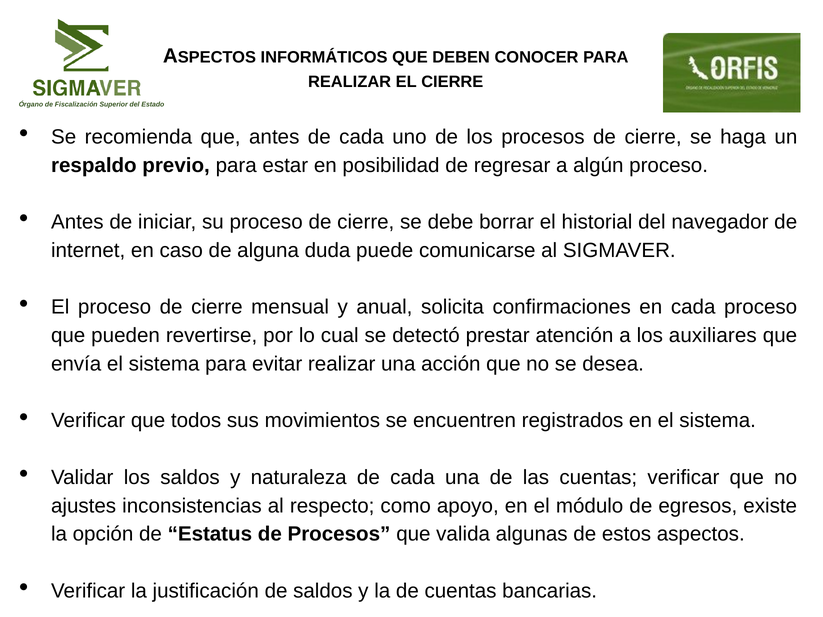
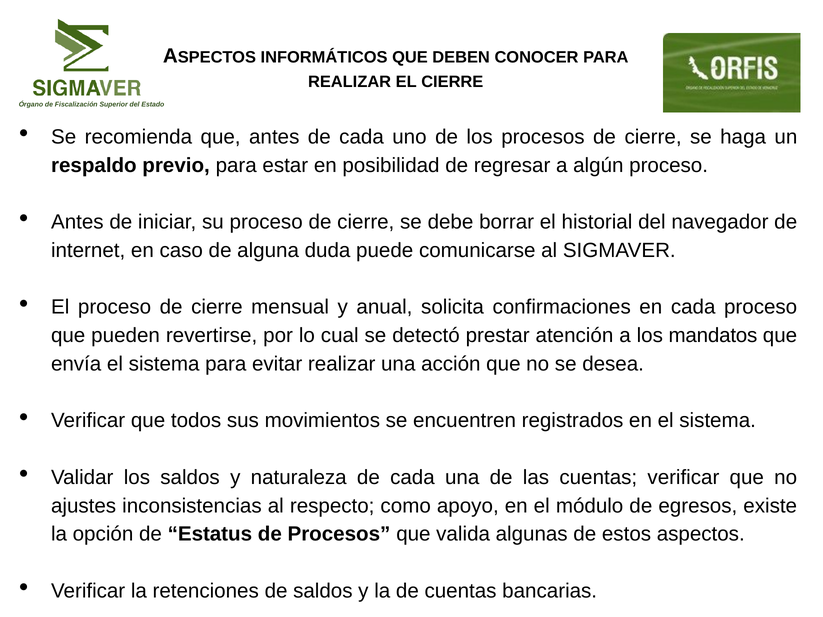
auxiliares: auxiliares -> mandatos (713, 336)
justificación: justificación -> retenciones (206, 591)
